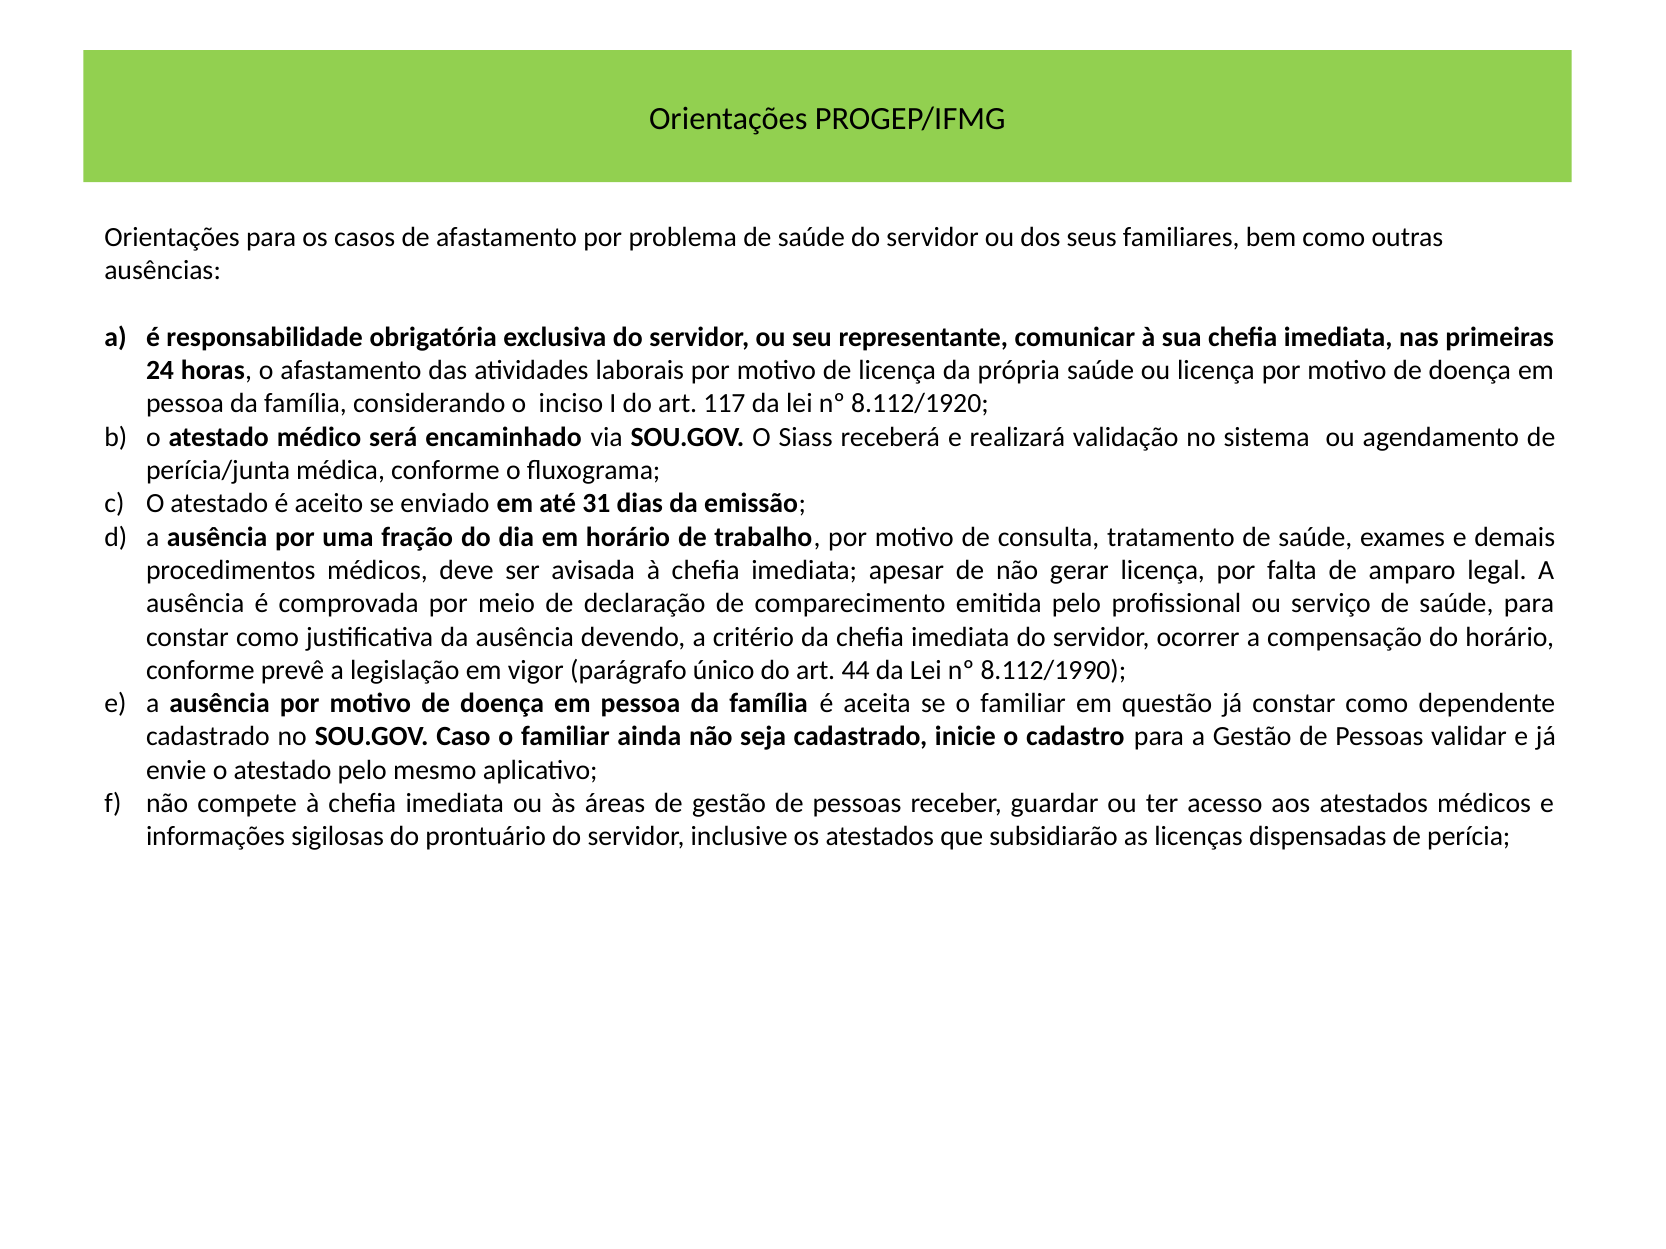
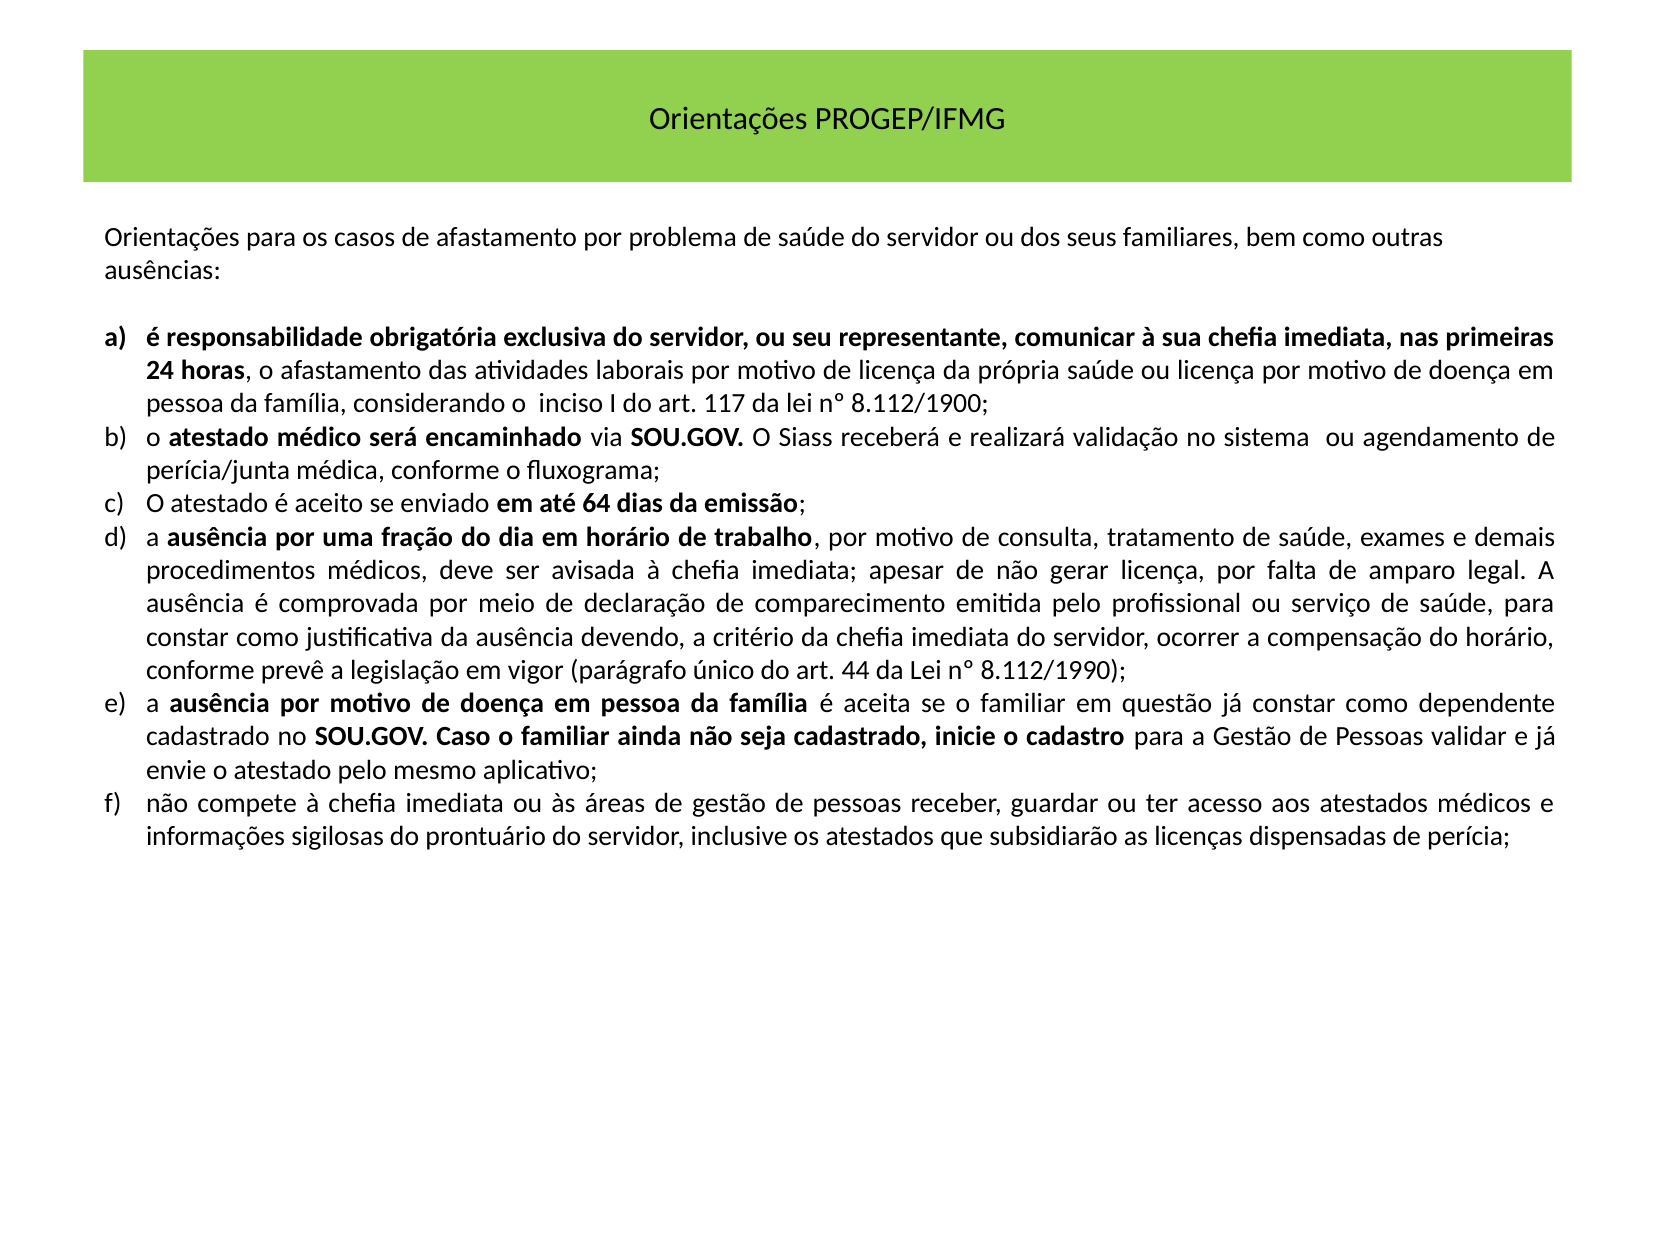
8.112/1920: 8.112/1920 -> 8.112/1900 (920, 404)
31: 31 -> 64 (596, 504)
